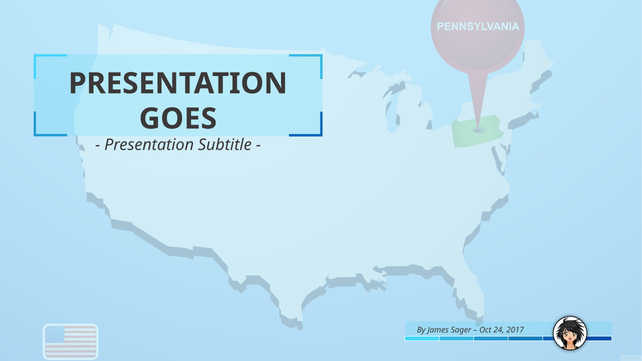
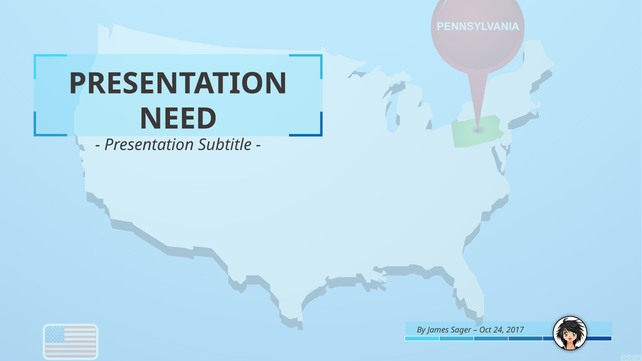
GOES: GOES -> NEED (178, 119)
